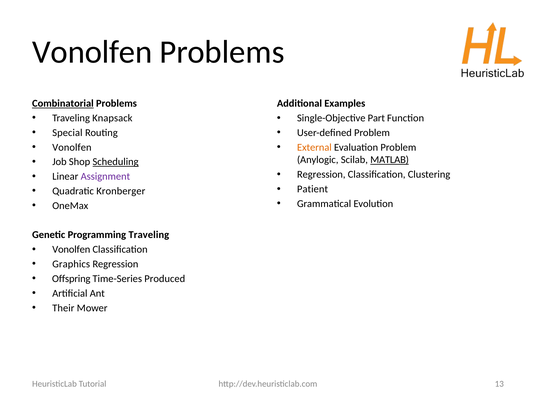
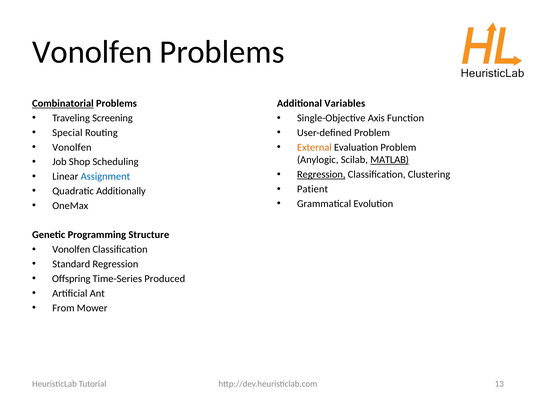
Examples: Examples -> Variables (345, 103)
Knapsack: Knapsack -> Screening (112, 118)
Part: Part -> Axis (376, 118)
Scheduling underline: present -> none (116, 162)
Regression underline: none -> present (321, 175)
Assignment colour: purple -> blue (105, 176)
Kronberger: Kronberger -> Additionally (121, 191)
Programming Traveling: Traveling -> Structure (149, 235)
Graphics: Graphics -> Standard (71, 264)
Their: Their -> From (63, 308)
